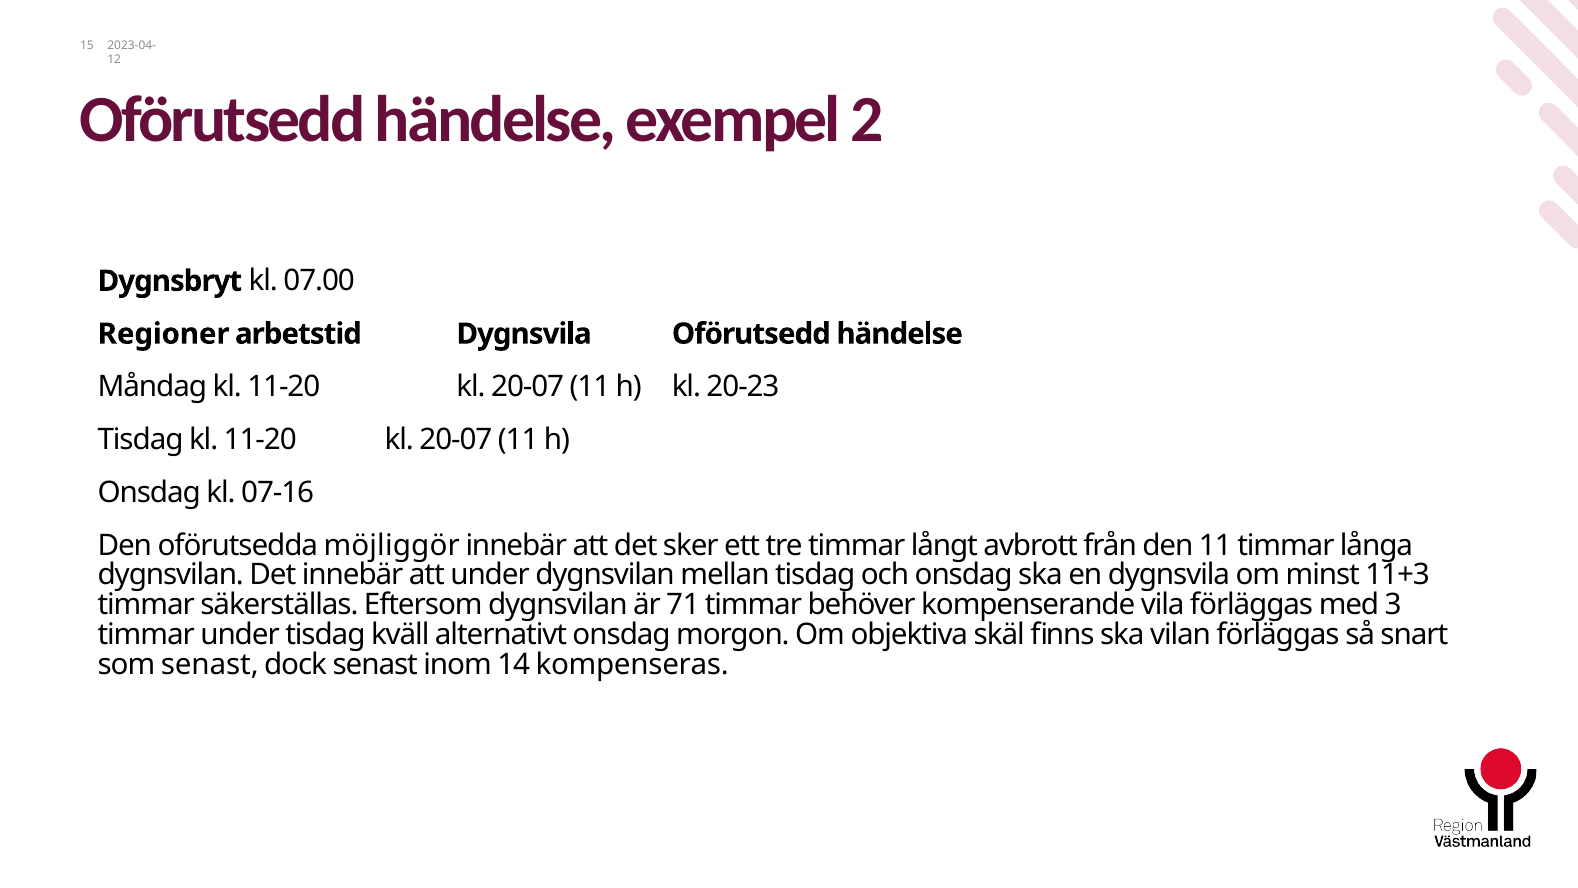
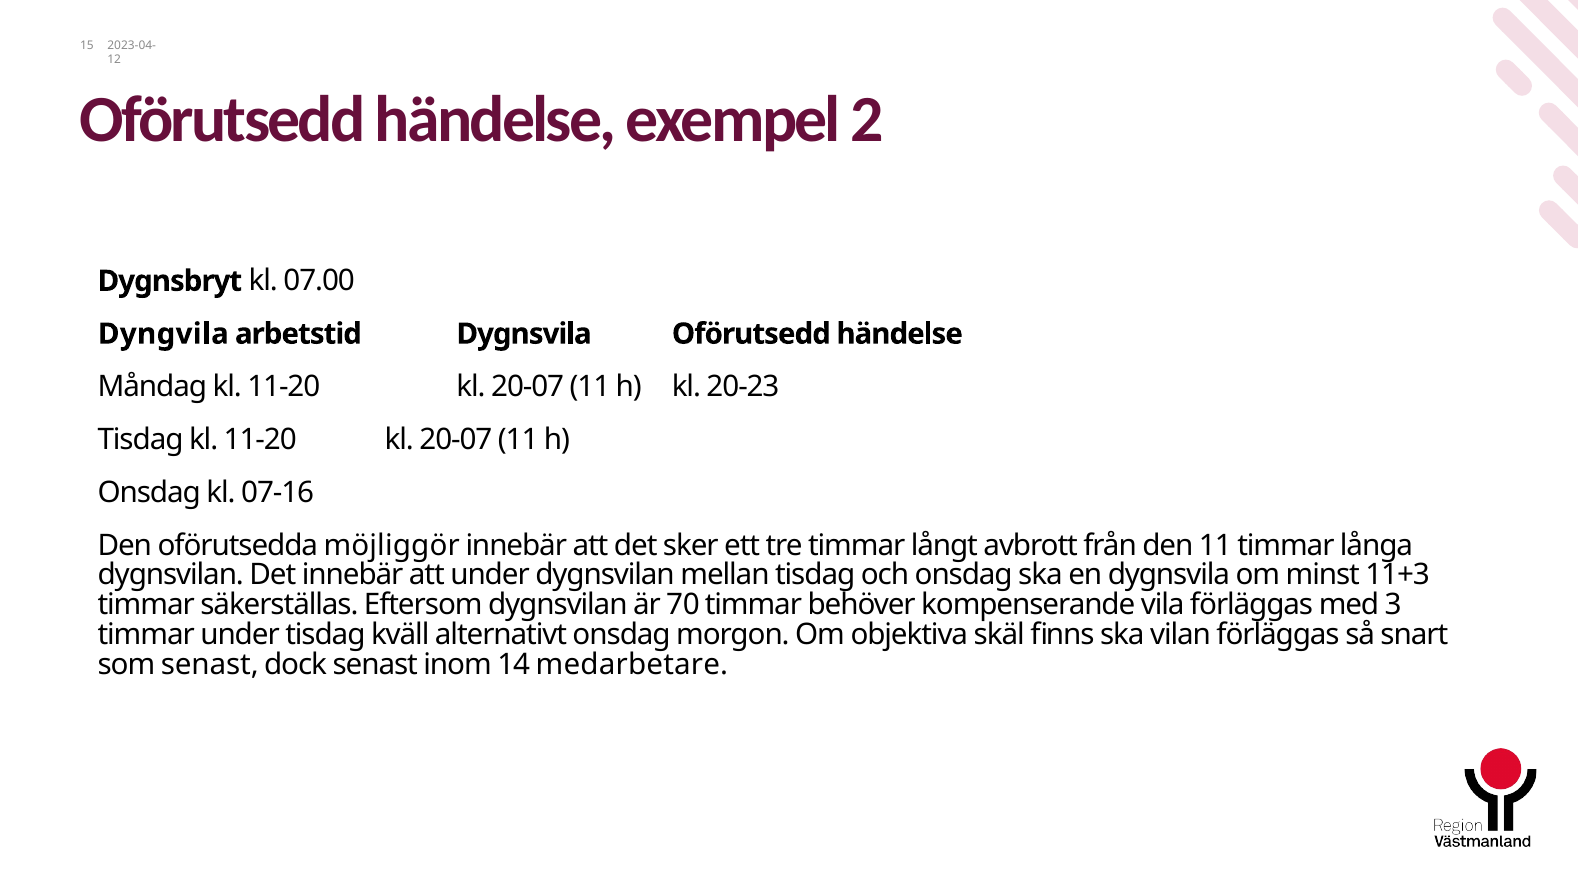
Regioner: Regioner -> Dyngvila (163, 334)
71: 71 -> 70 (683, 605)
kompenseras: kompenseras -> medarbetare (632, 665)
